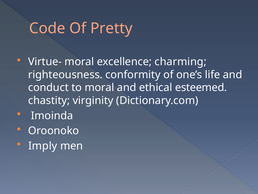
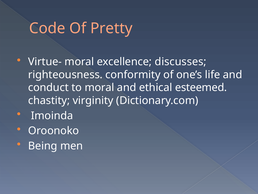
charming: charming -> discusses (181, 62)
Imply: Imply -> Being (43, 145)
